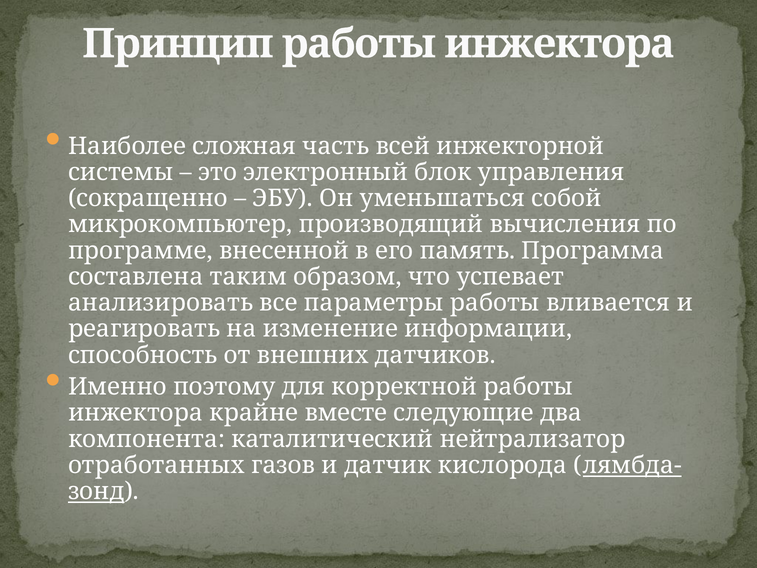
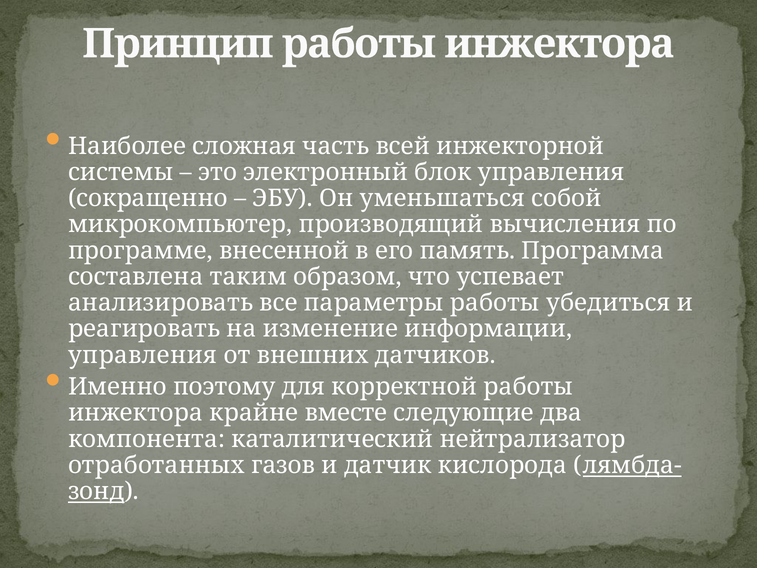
вливается: вливается -> убедиться (608, 303)
способность: способность -> управления (143, 355)
